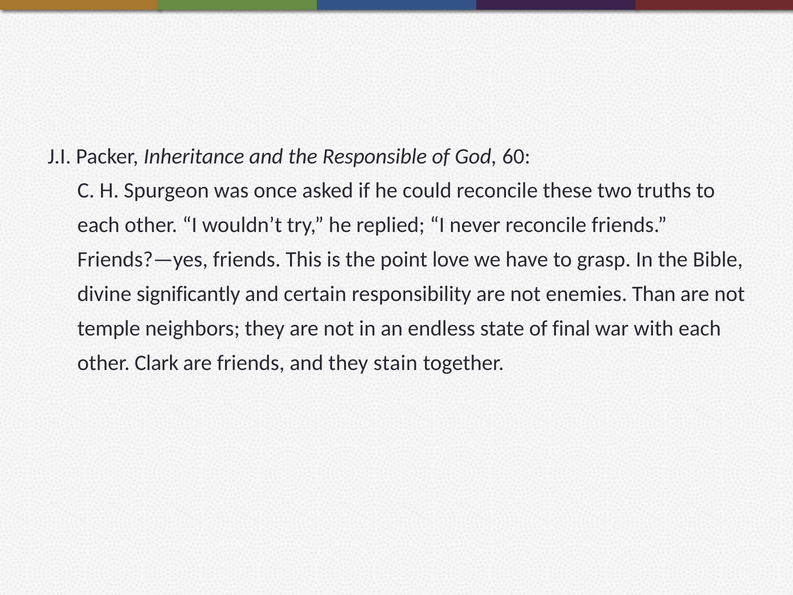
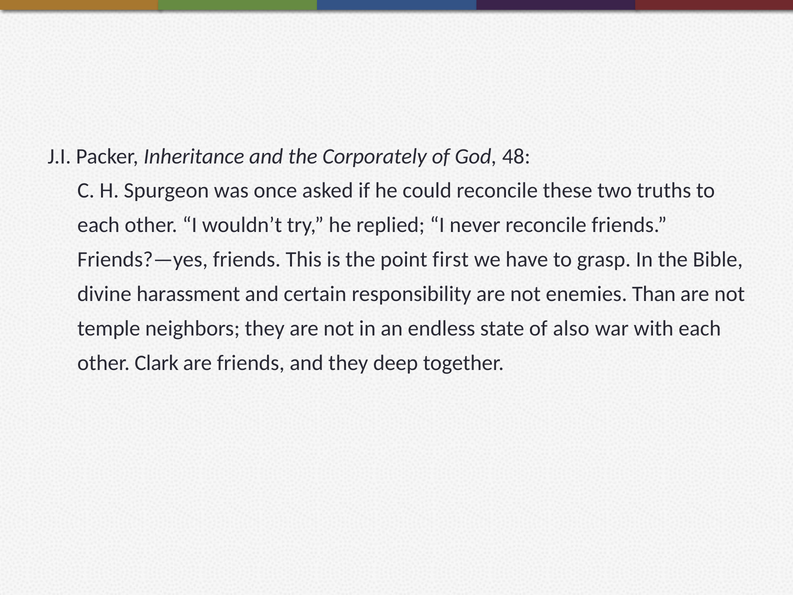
Responsible: Responsible -> Corporately (375, 156)
60: 60 -> 48 (516, 156)
love: love -> first (451, 259)
significantly: significantly -> harassment (188, 294)
final: final -> also (571, 328)
stain: stain -> deep (396, 363)
